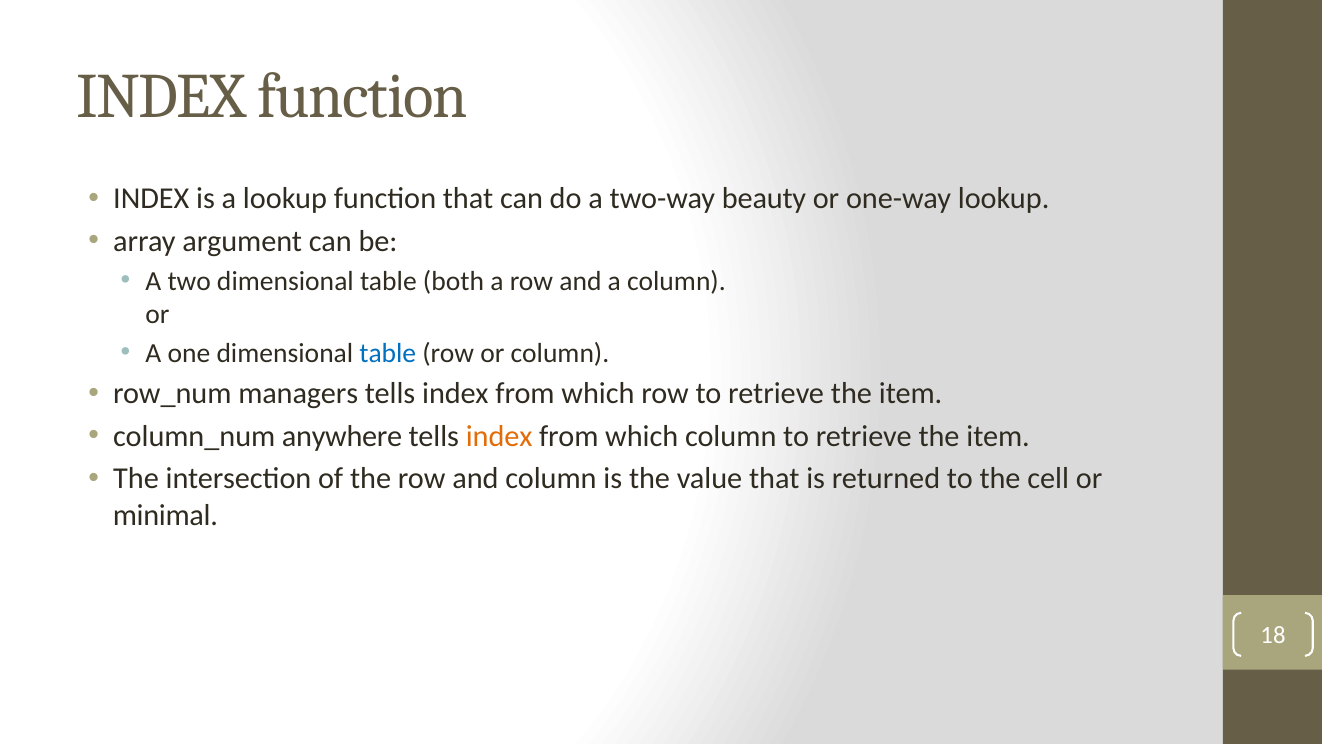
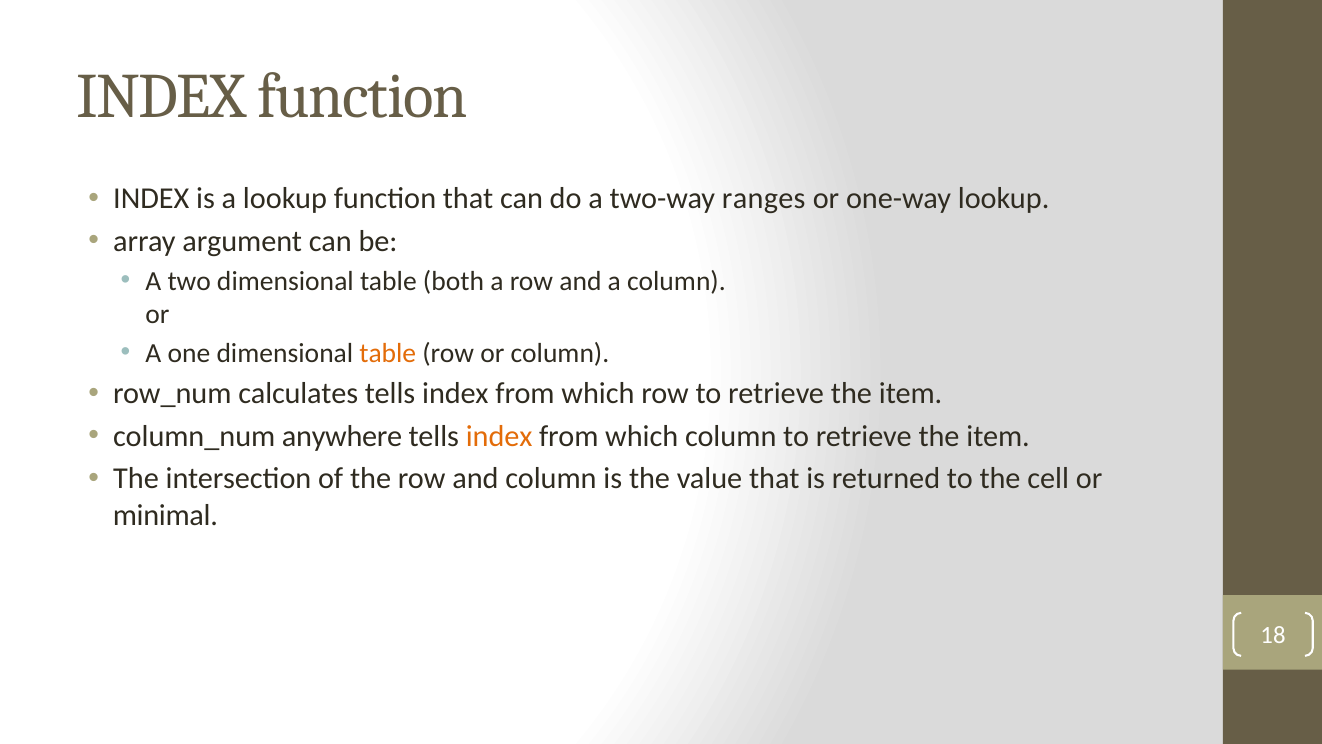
beauty: beauty -> ranges (764, 199)
table colour: blue -> orange (388, 353)
managers: managers -> calculates (298, 394)
